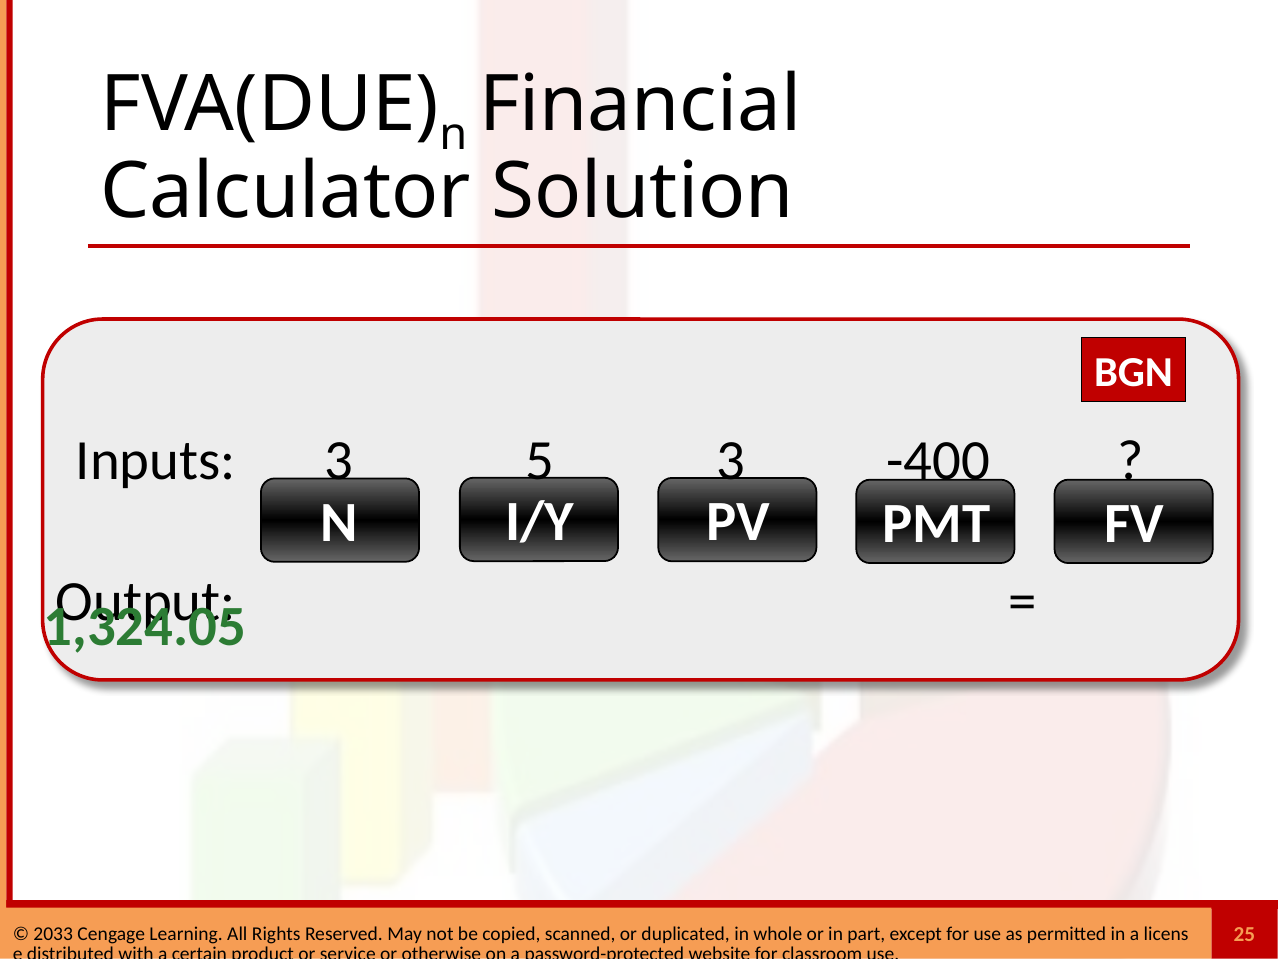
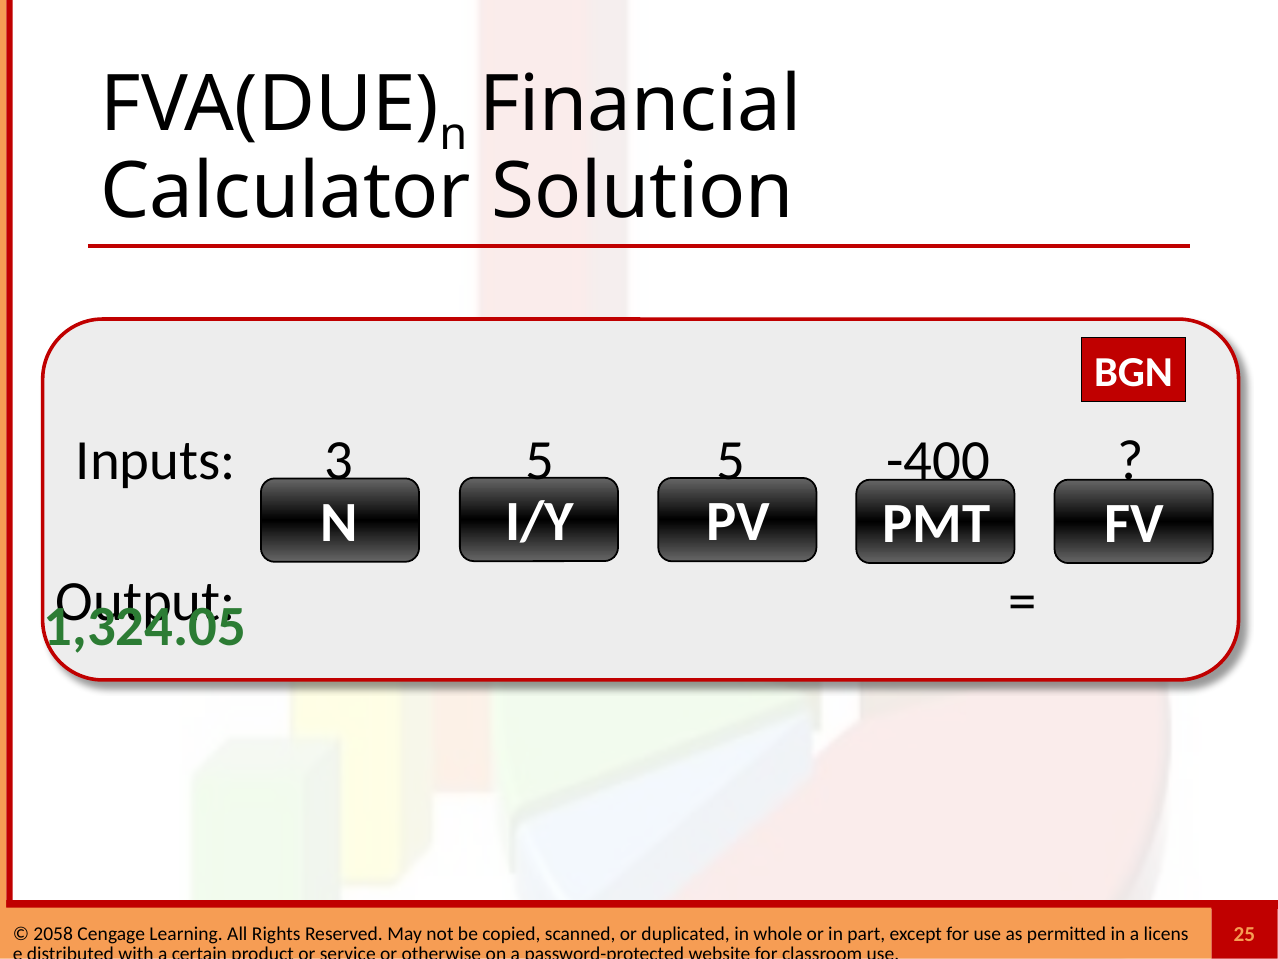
5 3: 3 -> 5 (731, 460)
2033: 2033 -> 2058 (53, 934)
